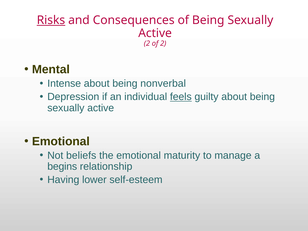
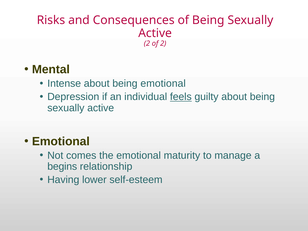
Risks underline: present -> none (51, 20)
being nonverbal: nonverbal -> emotional (163, 84)
beliefs: beliefs -> comes (81, 155)
